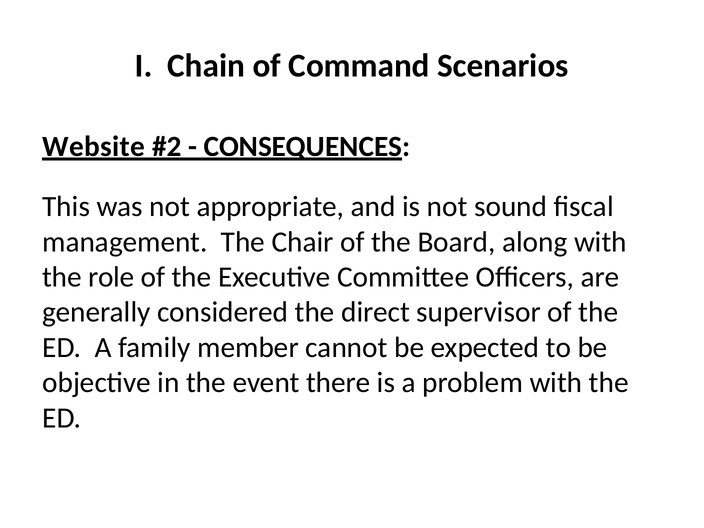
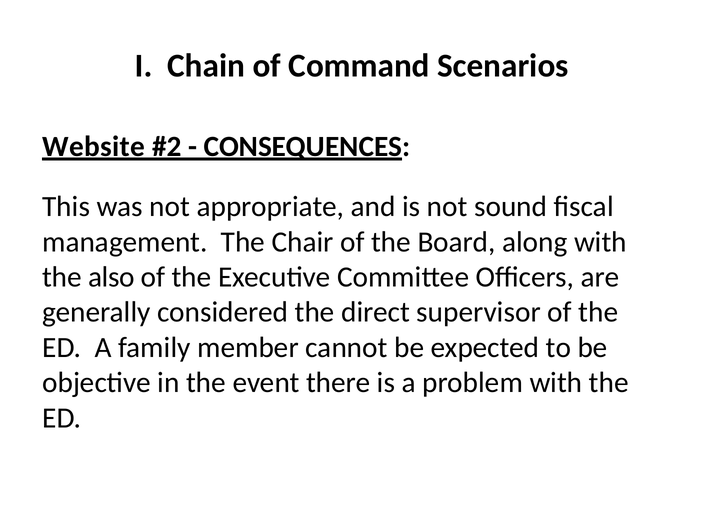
role: role -> also (111, 277)
